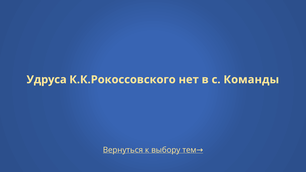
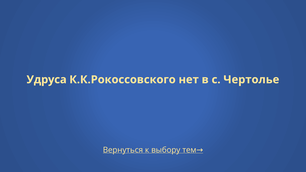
Команды: Команды -> Чертолье (251, 80)
